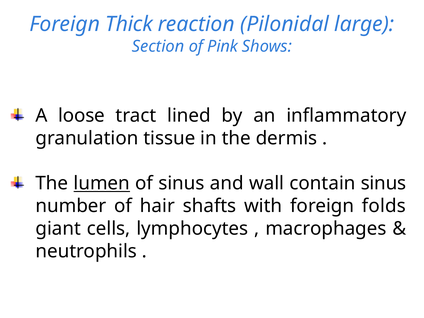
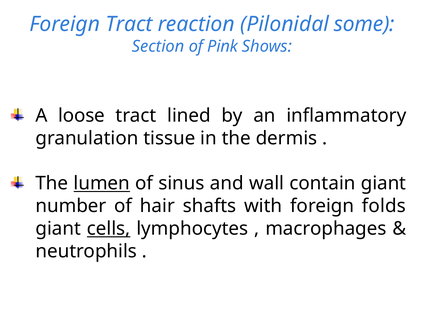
Foreign Thick: Thick -> Tract (129, 24)
large: large -> some (364, 24)
contain sinus: sinus -> giant (383, 183)
cells underline: none -> present (109, 229)
